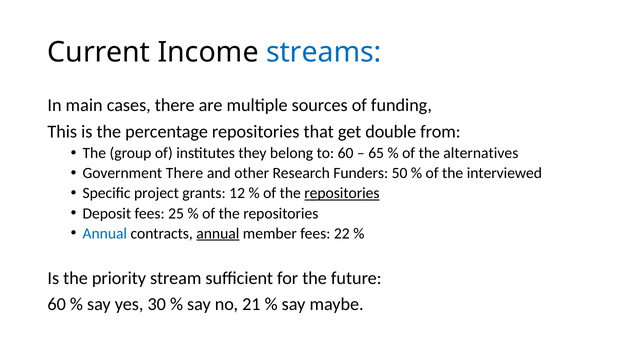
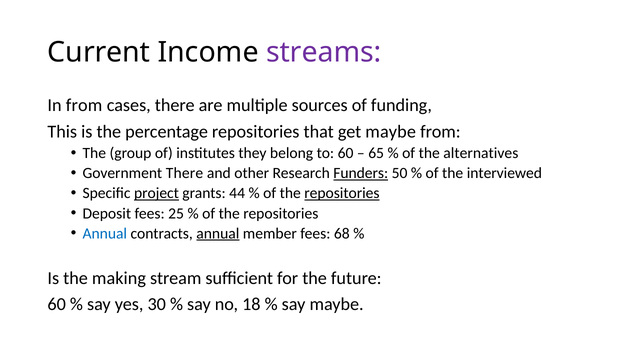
streams colour: blue -> purple (324, 52)
In main: main -> from (84, 105)
get double: double -> maybe (391, 131)
Funders underline: none -> present (361, 173)
project underline: none -> present (156, 193)
12: 12 -> 44 (237, 193)
22: 22 -> 68 (342, 233)
priority: priority -> making (119, 278)
21: 21 -> 18 (251, 304)
